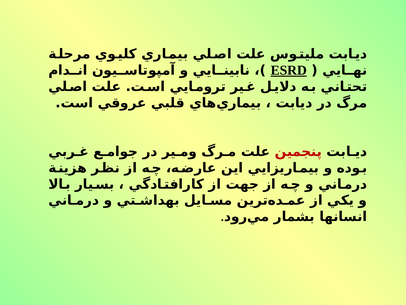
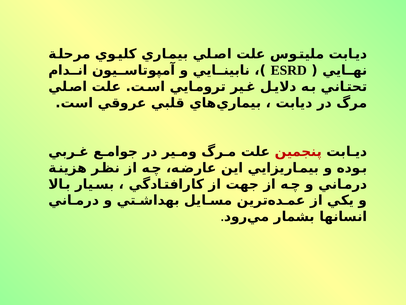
ESRD underline: present -> none (289, 70)
